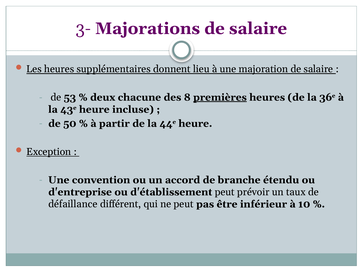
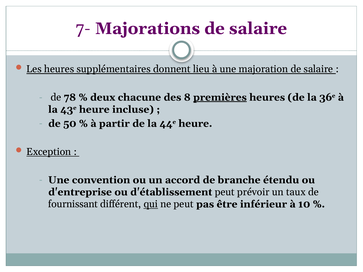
3-: 3- -> 7- (83, 29)
53: 53 -> 78 (70, 97)
défaillance: défaillance -> fournissant (73, 204)
qui underline: none -> present (151, 204)
